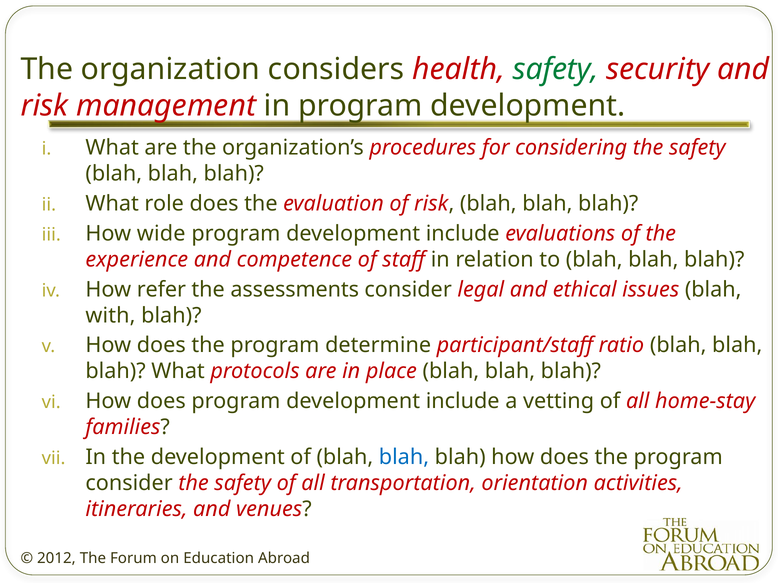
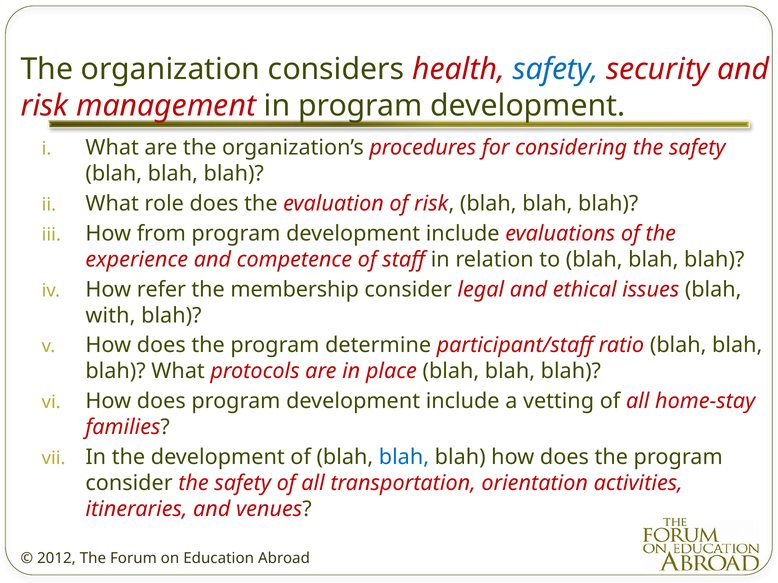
safety colour: green -> blue (556, 69)
wide: wide -> from (161, 234)
assessments: assessments -> membership (295, 290)
